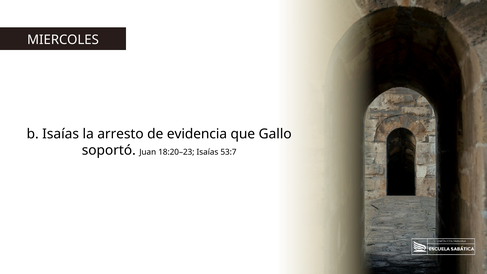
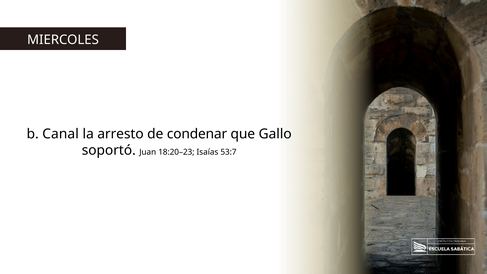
b Isaías: Isaías -> Canal (61, 134)
evidencia: evidencia -> condenar (197, 134)
